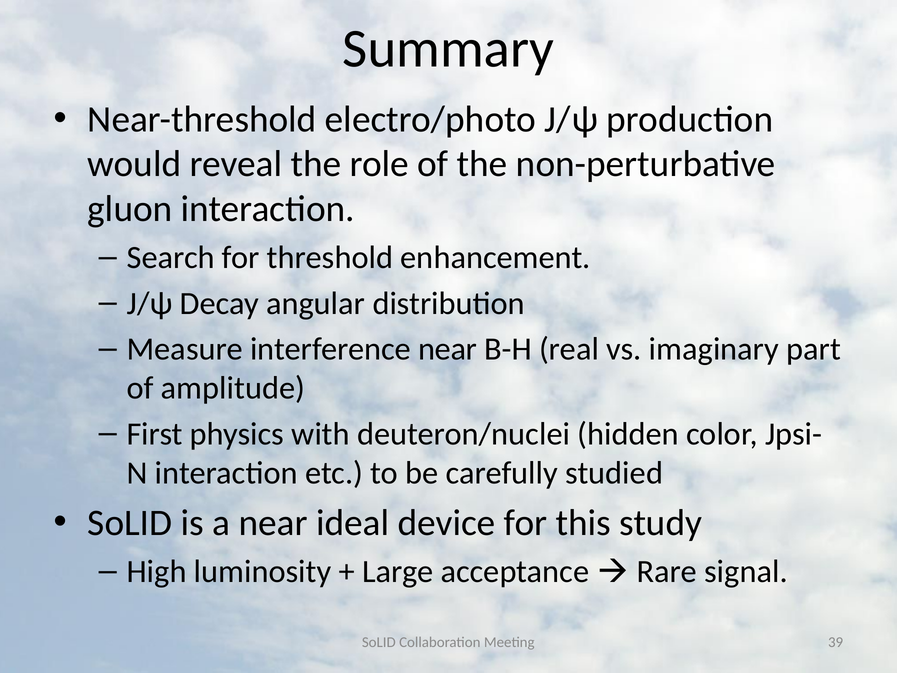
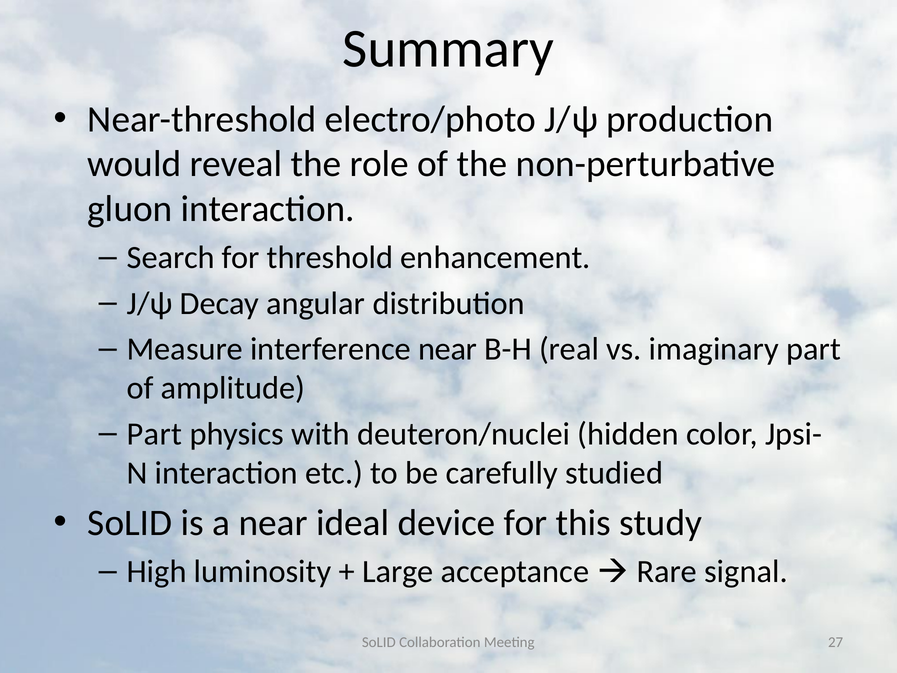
First: First -> Part (154, 434)
39: 39 -> 27 (836, 642)
